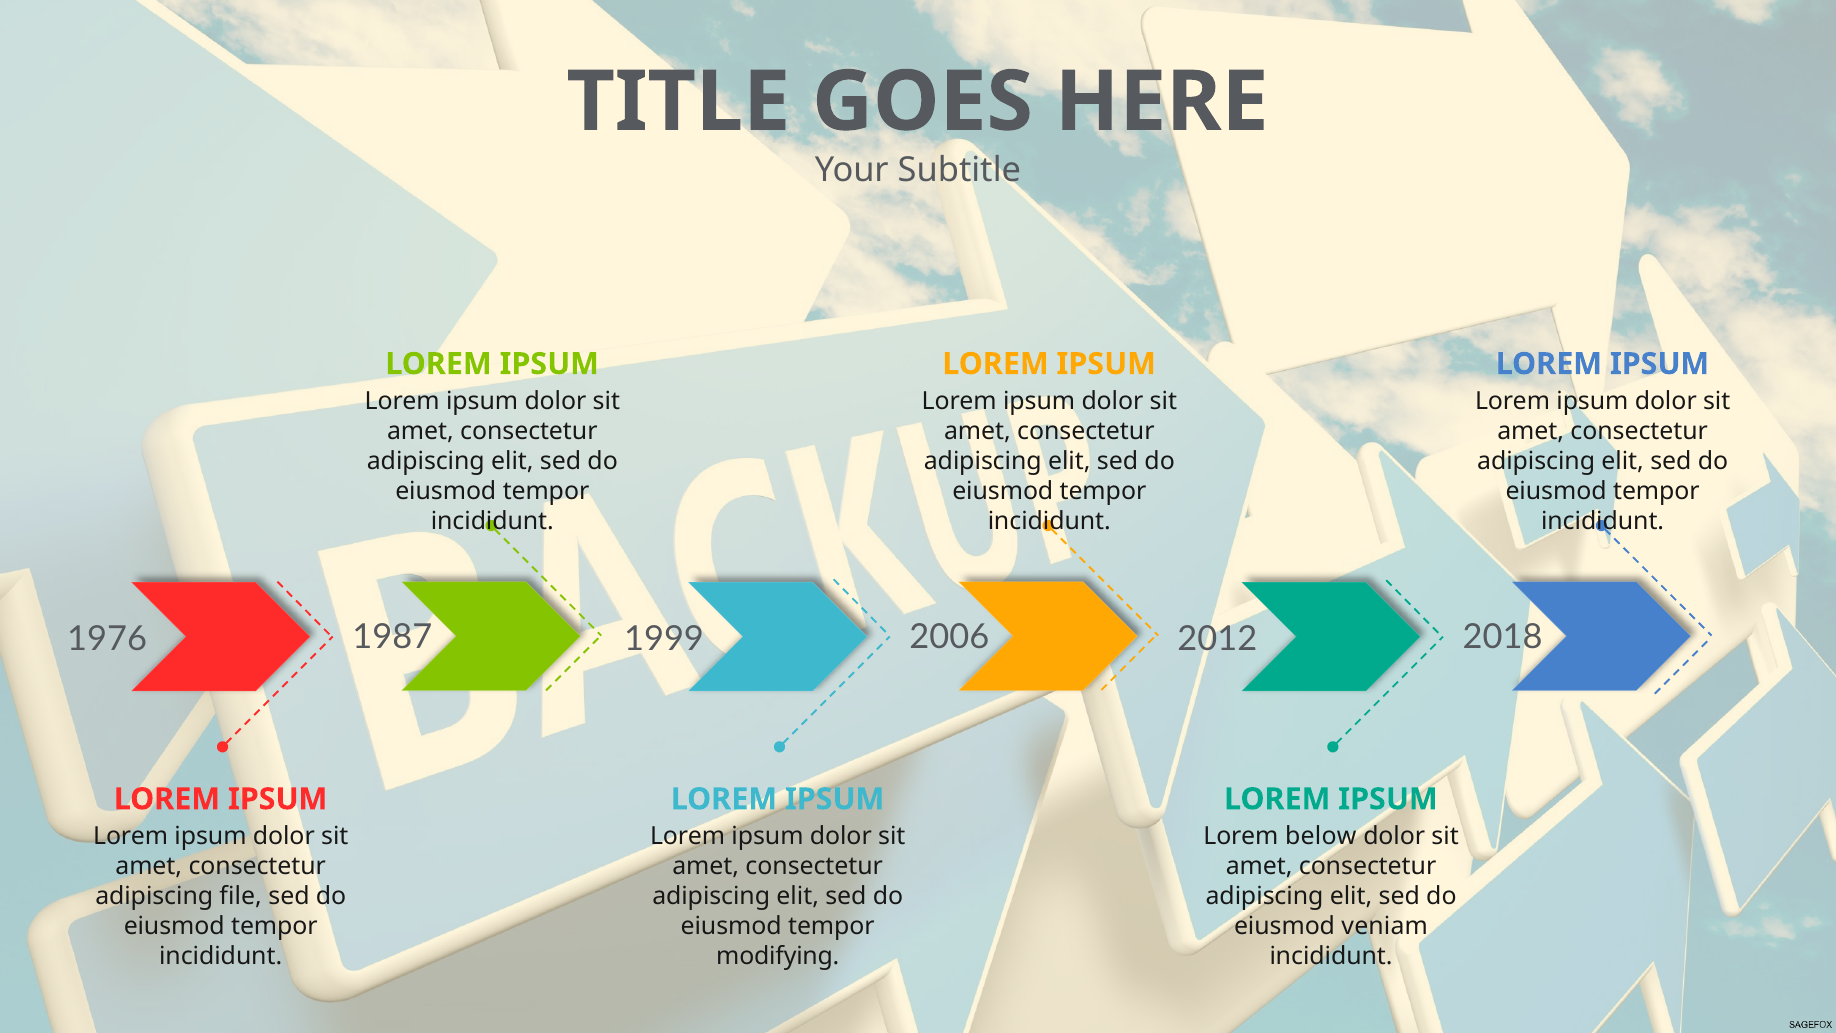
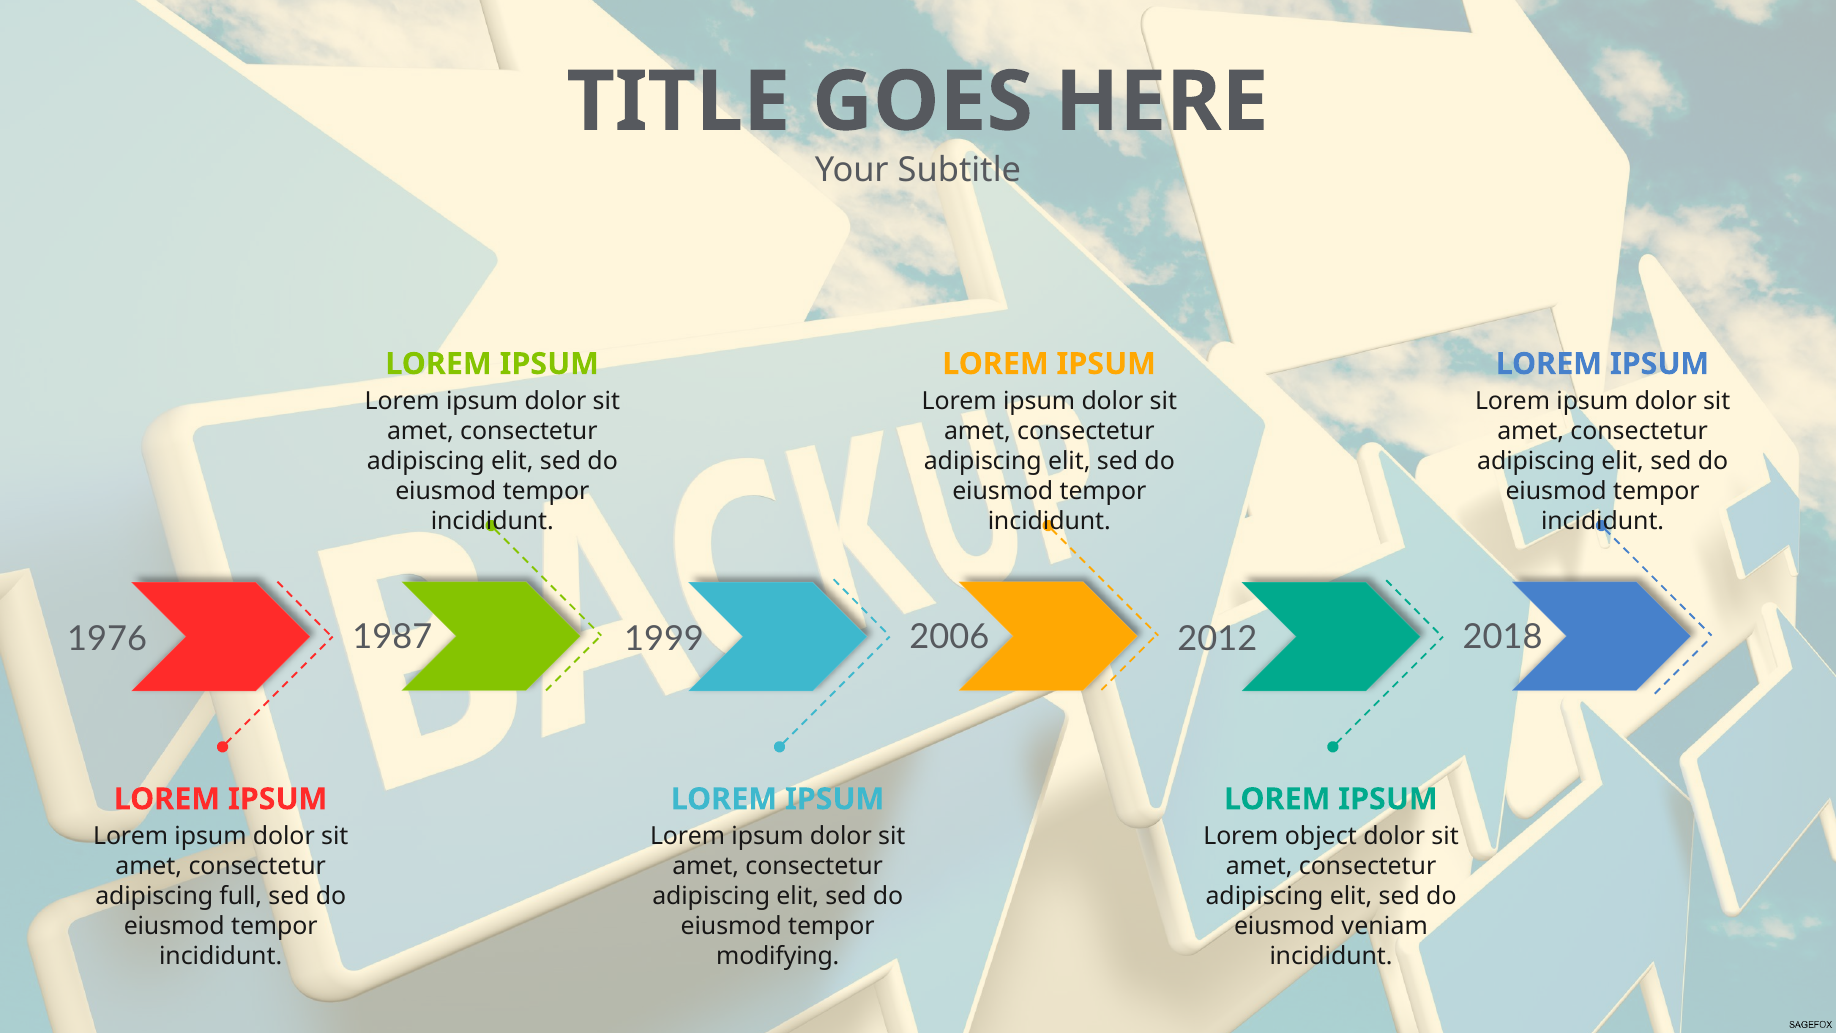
below: below -> object (1321, 836)
file: file -> full (241, 896)
